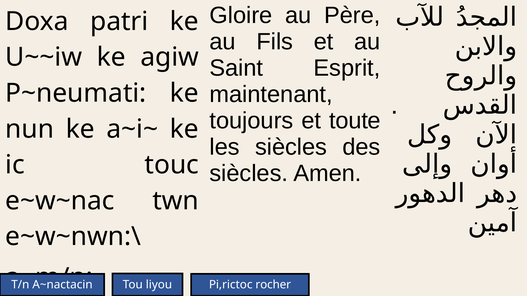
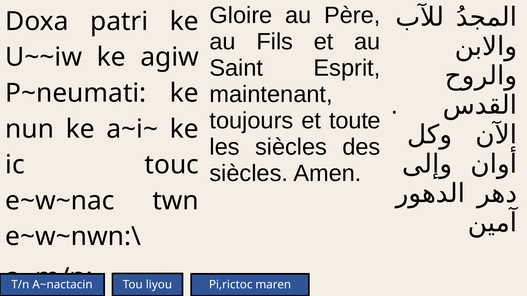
rocher: rocher -> maren (273, 285)
